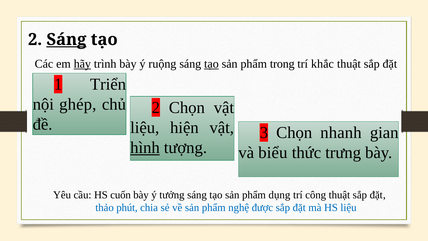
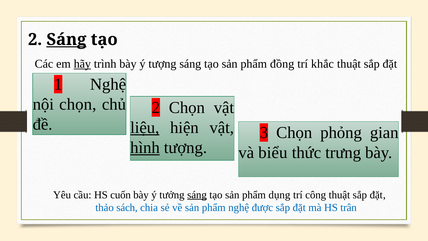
ý ruộng: ruộng -> tượng (162, 64)
tạo underline: present -> none (211, 64)
trong: trong -> đồng (282, 64)
1 Triển: Triển -> Nghệ (108, 84)
nội ghép: ghép -> chọn (78, 104)
liệu underline: none -> present (145, 127)
nhanh: nhanh -> phỏng (341, 132)
sáng underline: none -> present (197, 195)
phút: phút -> sách (127, 207)
HS liệu: liệu -> trân (349, 207)
